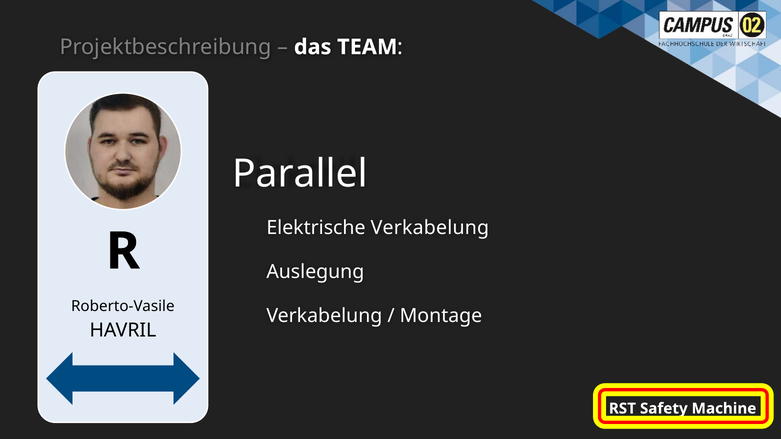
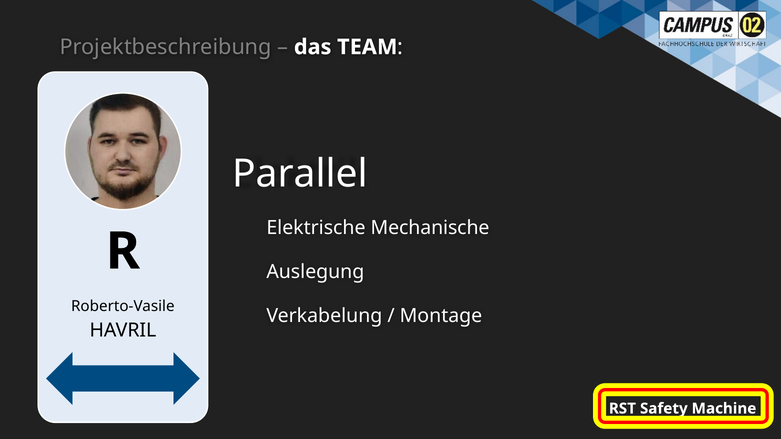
Elektrische Verkabelung: Verkabelung -> Mechanische (430, 228)
